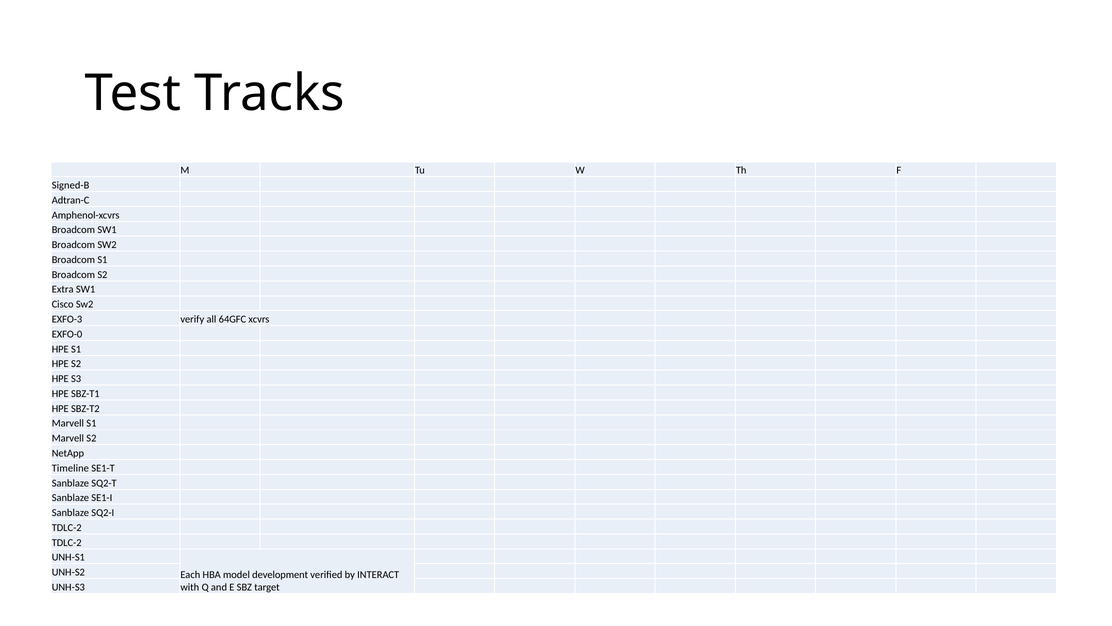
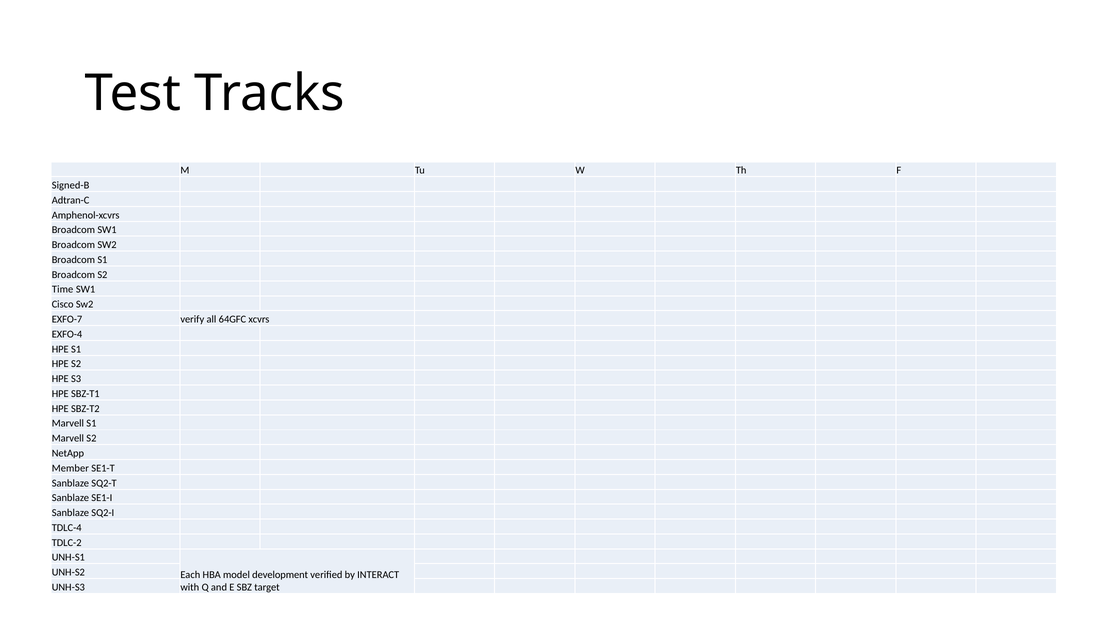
Extra: Extra -> Time (63, 289)
EXFO-3: EXFO-3 -> EXFO-7 (67, 319)
EXFO-0: EXFO-0 -> EXFO-4 (67, 334)
Timeline: Timeline -> Member (70, 468)
TDLC-2: TDLC-2 -> TDLC-4 (67, 527)
